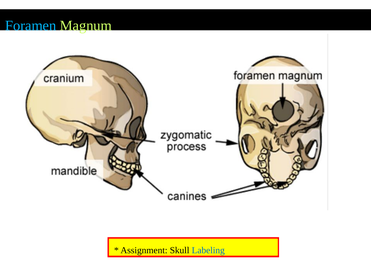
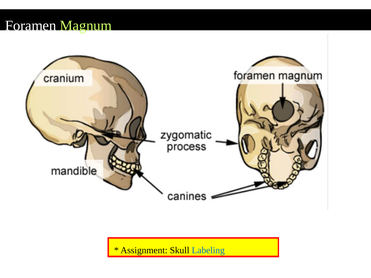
Foramen colour: light blue -> white (31, 26)
